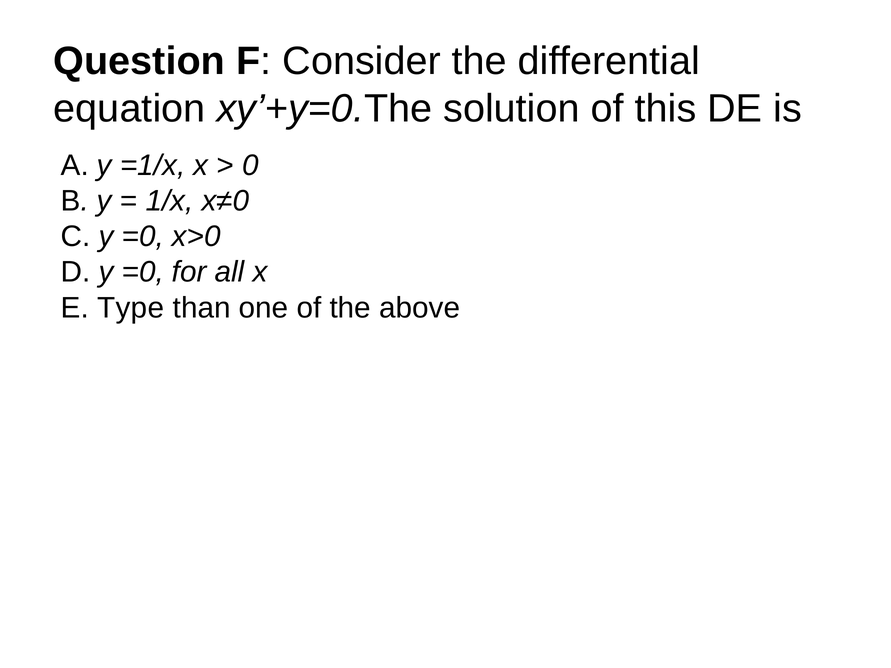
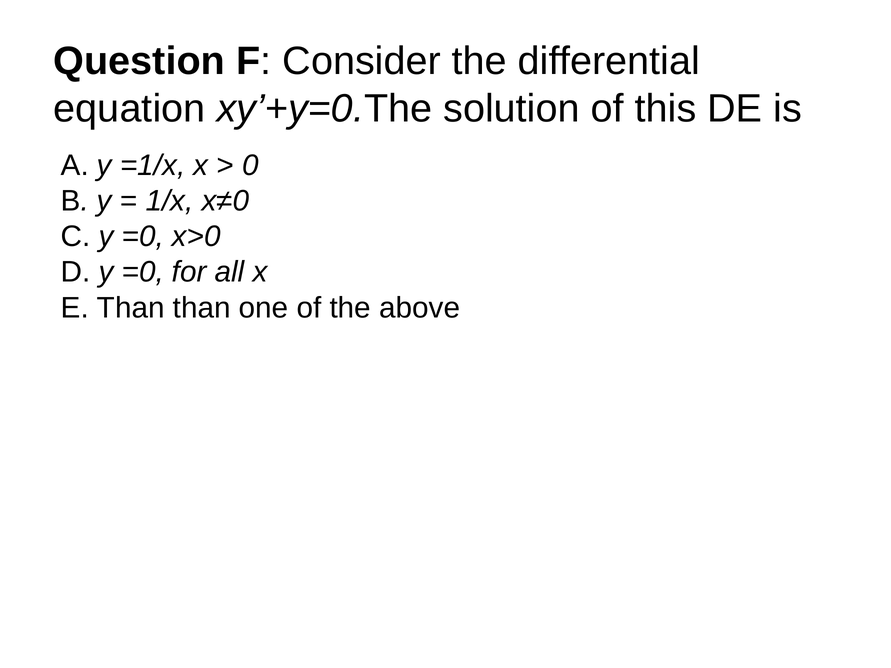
E Type: Type -> Than (131, 308)
